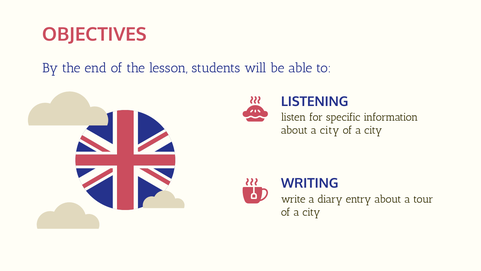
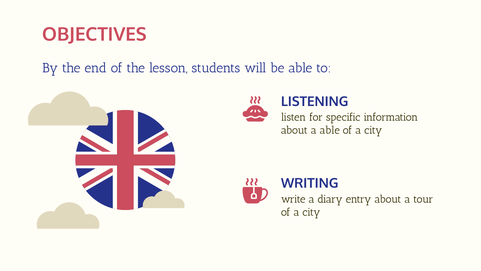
about a city: city -> able (330, 130)
